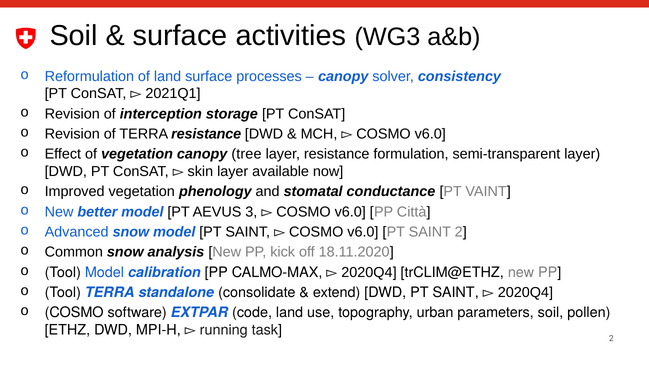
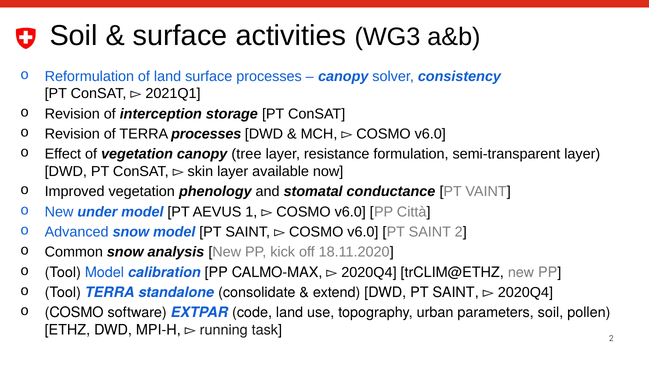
TERRA resistance: resistance -> processes (206, 134)
better: better -> under (97, 212)
3: 3 -> 1 (251, 212)
